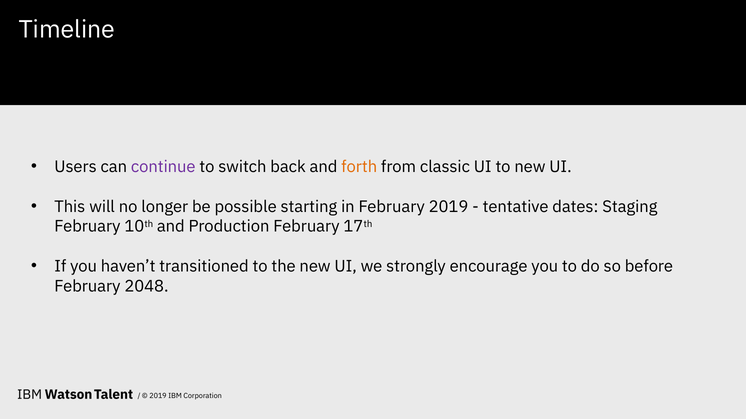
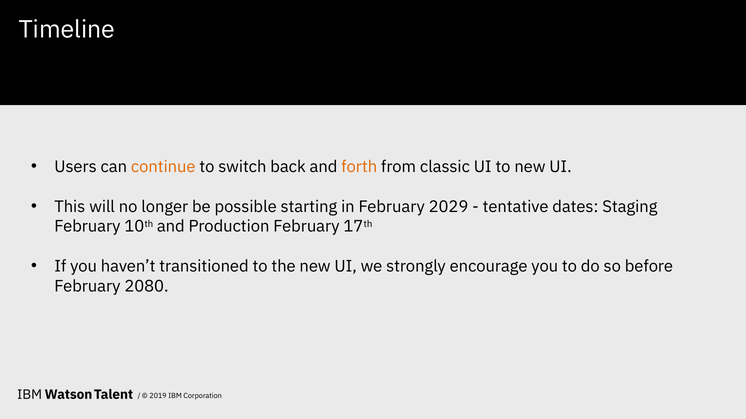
continue colour: purple -> orange (163, 167)
February 2019: 2019 -> 2029 (448, 207)
2048: 2048 -> 2080 (146, 287)
